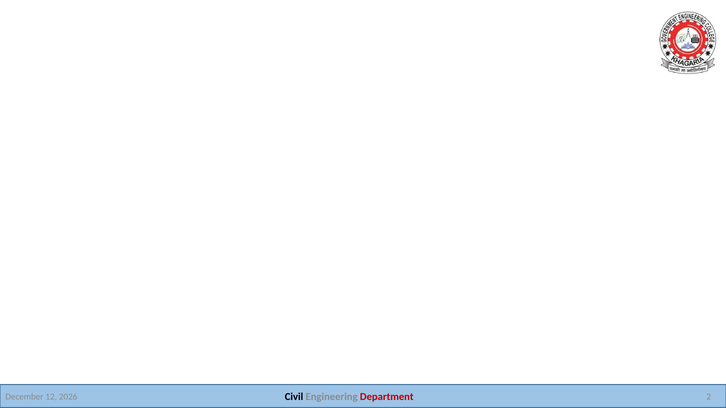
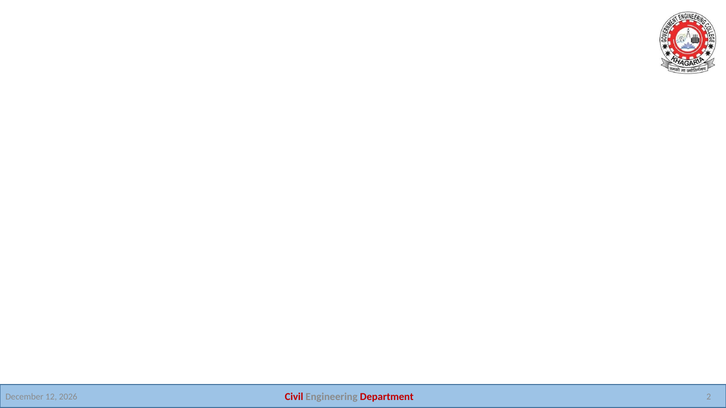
Civil colour: black -> red (294, 397)
